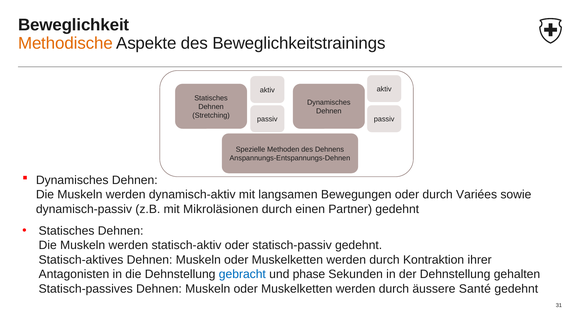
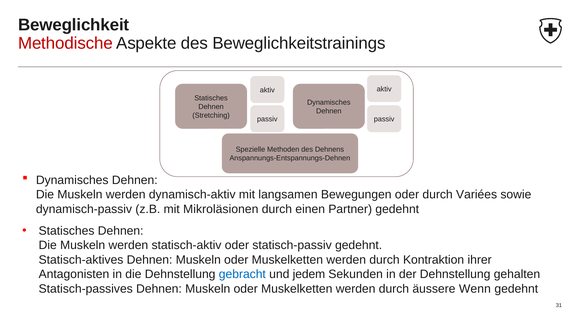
Methodische colour: orange -> red (65, 43)
phase: phase -> jedem (309, 274)
Santé: Santé -> Wenn (475, 289)
